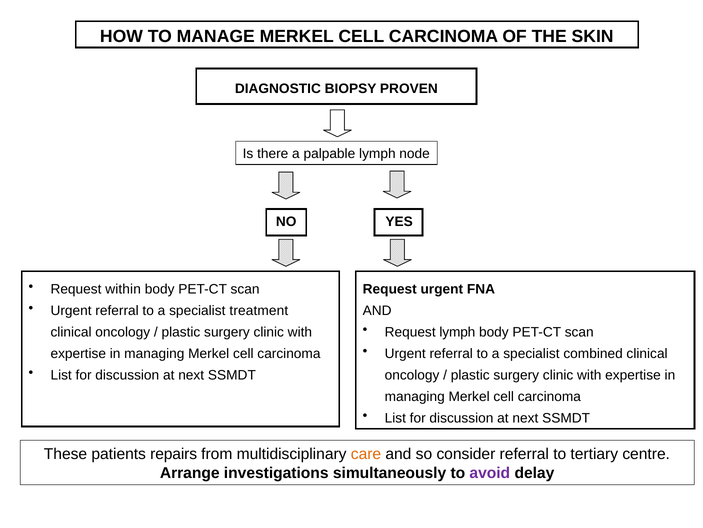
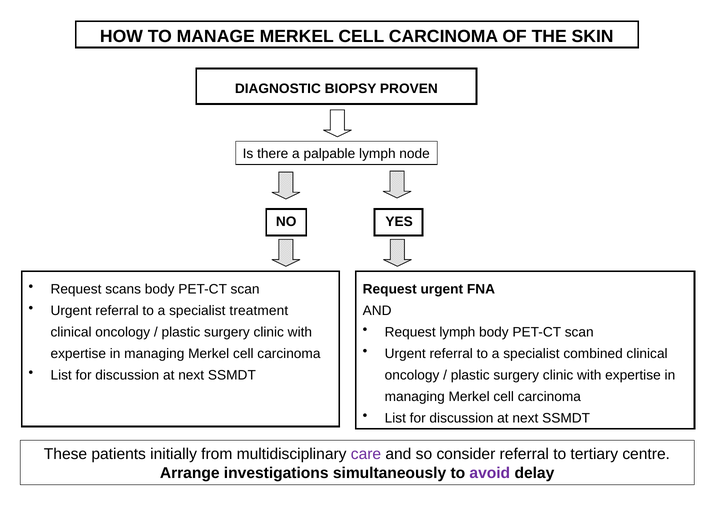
within: within -> scans (123, 289)
repairs: repairs -> initially (174, 454)
care colour: orange -> purple (366, 454)
